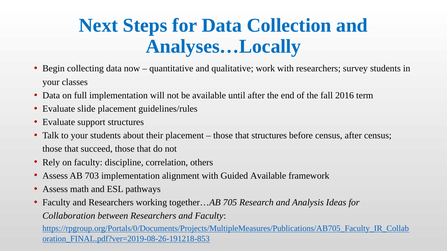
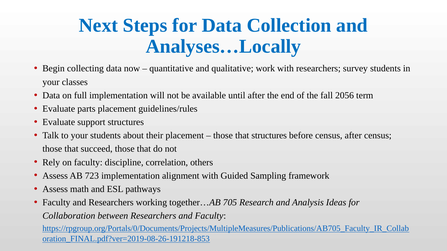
2016: 2016 -> 2056 (345, 96)
slide: slide -> parts (86, 109)
703: 703 -> 723 (92, 176)
Guided Available: Available -> Sampling (268, 176)
